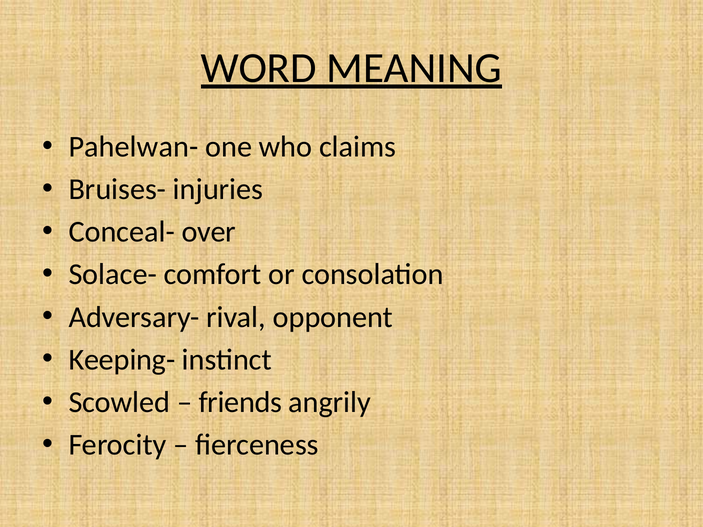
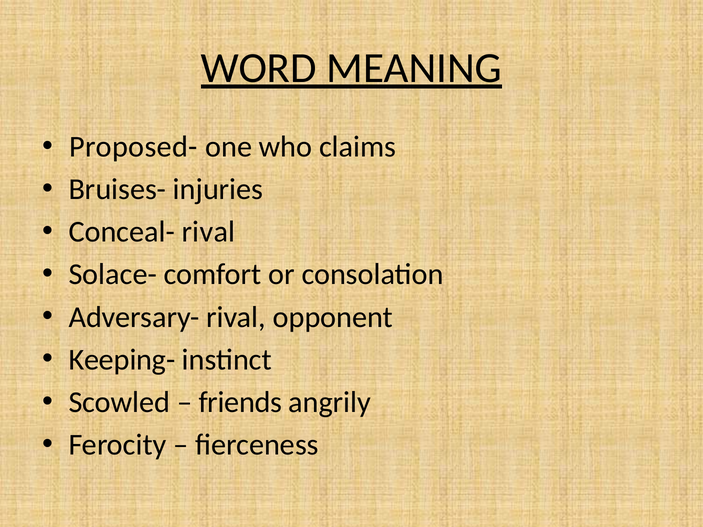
Pahelwan-: Pahelwan- -> Proposed- (133, 147)
Conceal- over: over -> rival (208, 232)
